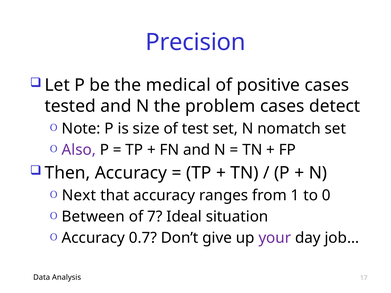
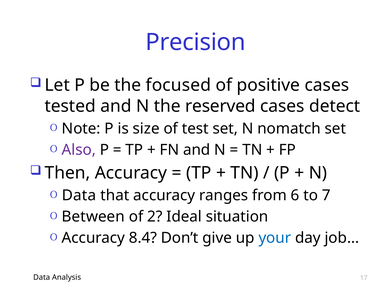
medical: medical -> focused (178, 85)
problem: problem -> reserved (220, 106)
Next: Next -> Data (79, 196)
1: 1 -> 6 (295, 196)
0: 0 -> 7 (326, 196)
7: 7 -> 2 (155, 217)
0.7: 0.7 -> 8.4 (143, 238)
your colour: purple -> blue (275, 238)
